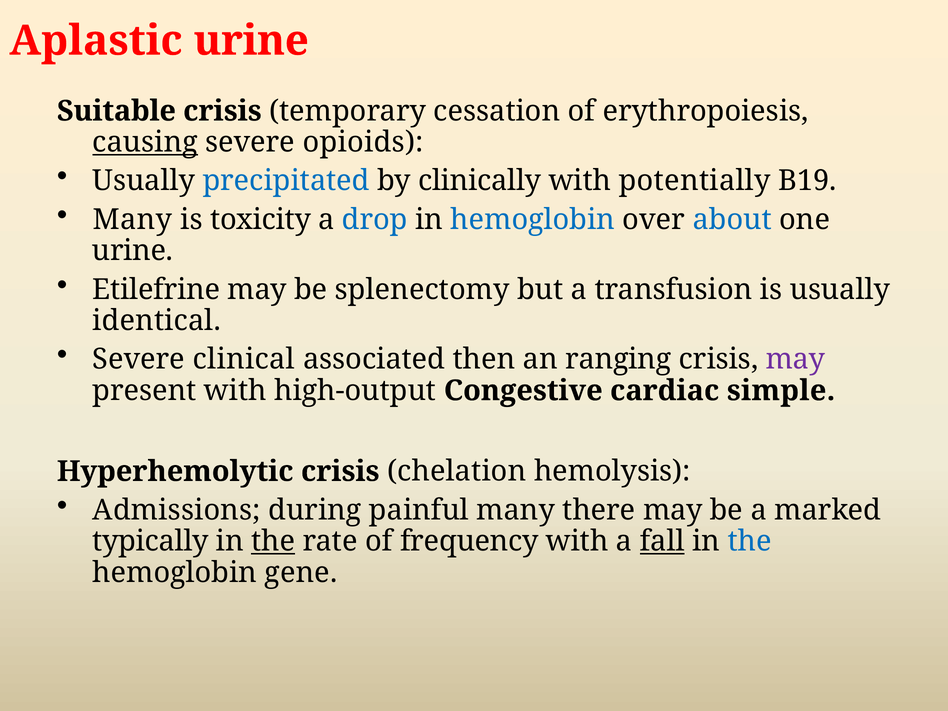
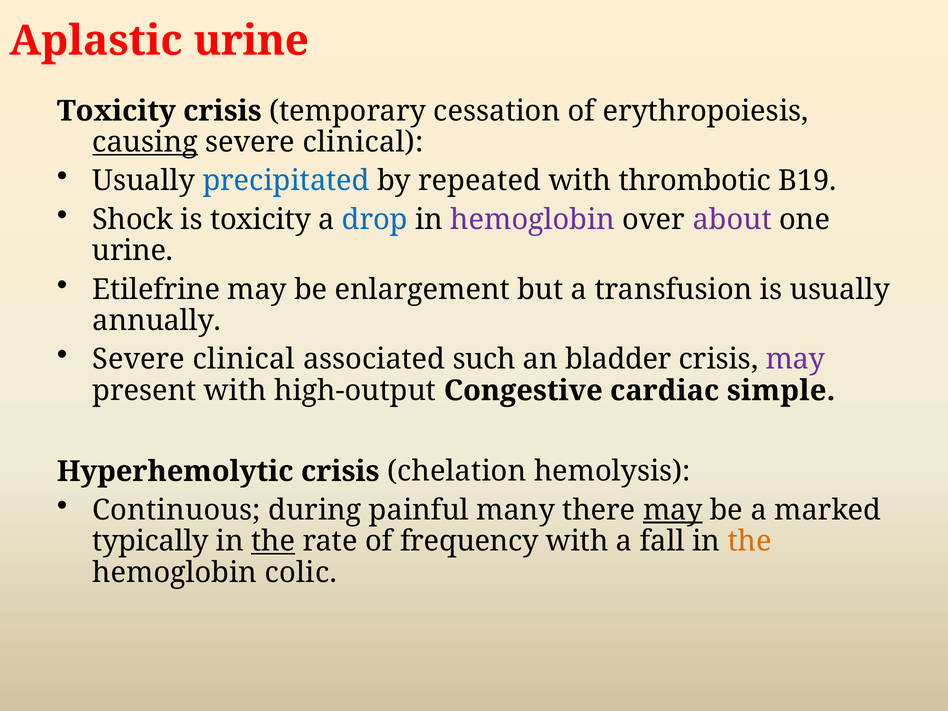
Suitable: Suitable -> Toxicity (116, 111)
opioids: opioids -> clinical (363, 142)
clinically: clinically -> repeated (480, 181)
potentially: potentially -> thrombotic (695, 181)
Many: Many -> Shock (133, 220)
hemoglobin colour: blue -> purple (533, 220)
about colour: blue -> purple (732, 220)
splenectomy: splenectomy -> enlargement (422, 289)
identical: identical -> annually (157, 321)
then: then -> such (484, 359)
ranging: ranging -> bladder (618, 359)
Admissions: Admissions -> Continuous (177, 510)
may underline: none -> present (673, 510)
fall underline: present -> none (662, 541)
the colour: blue -> orange (750, 541)
gene: gene -> colic (301, 573)
